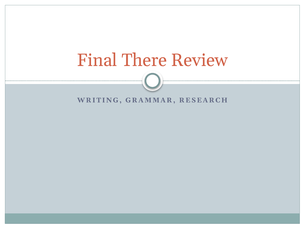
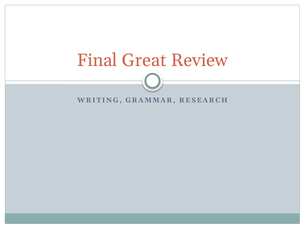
There: There -> Great (144, 60)
